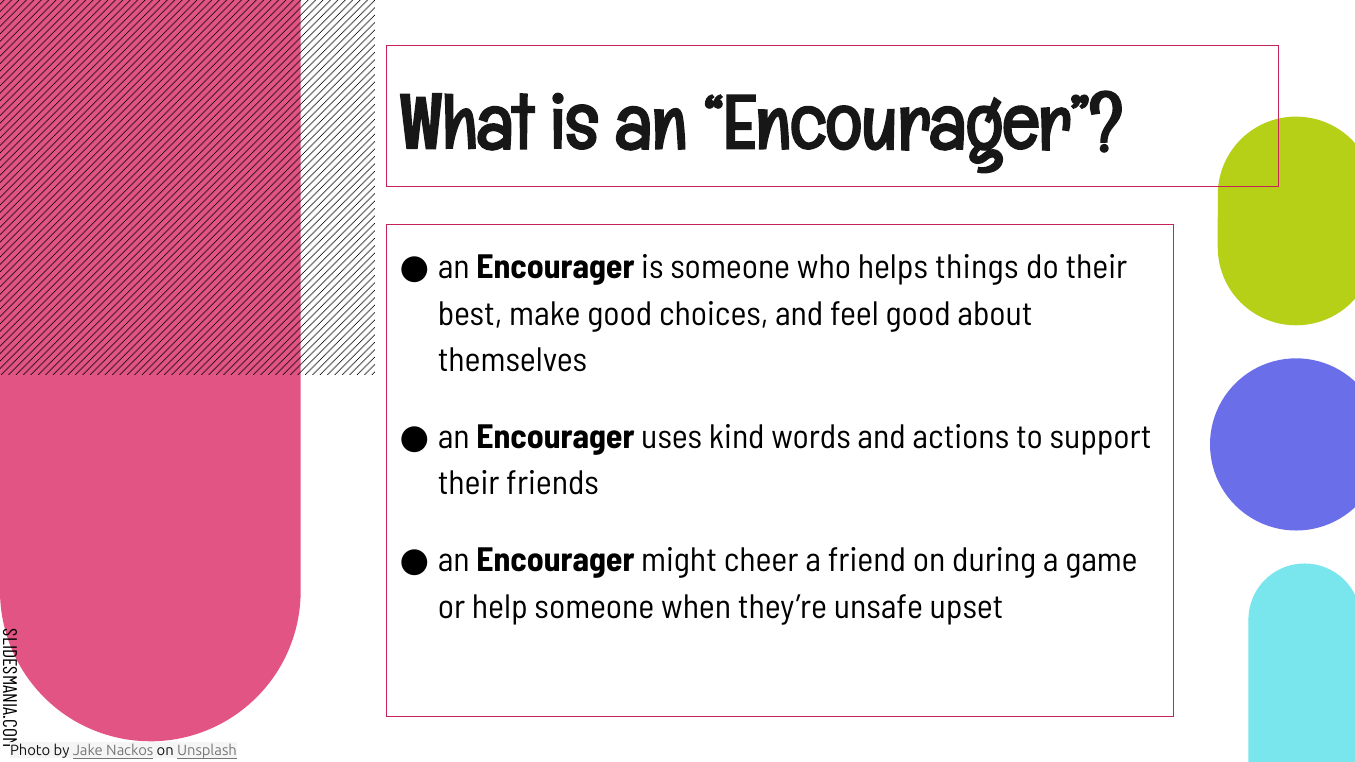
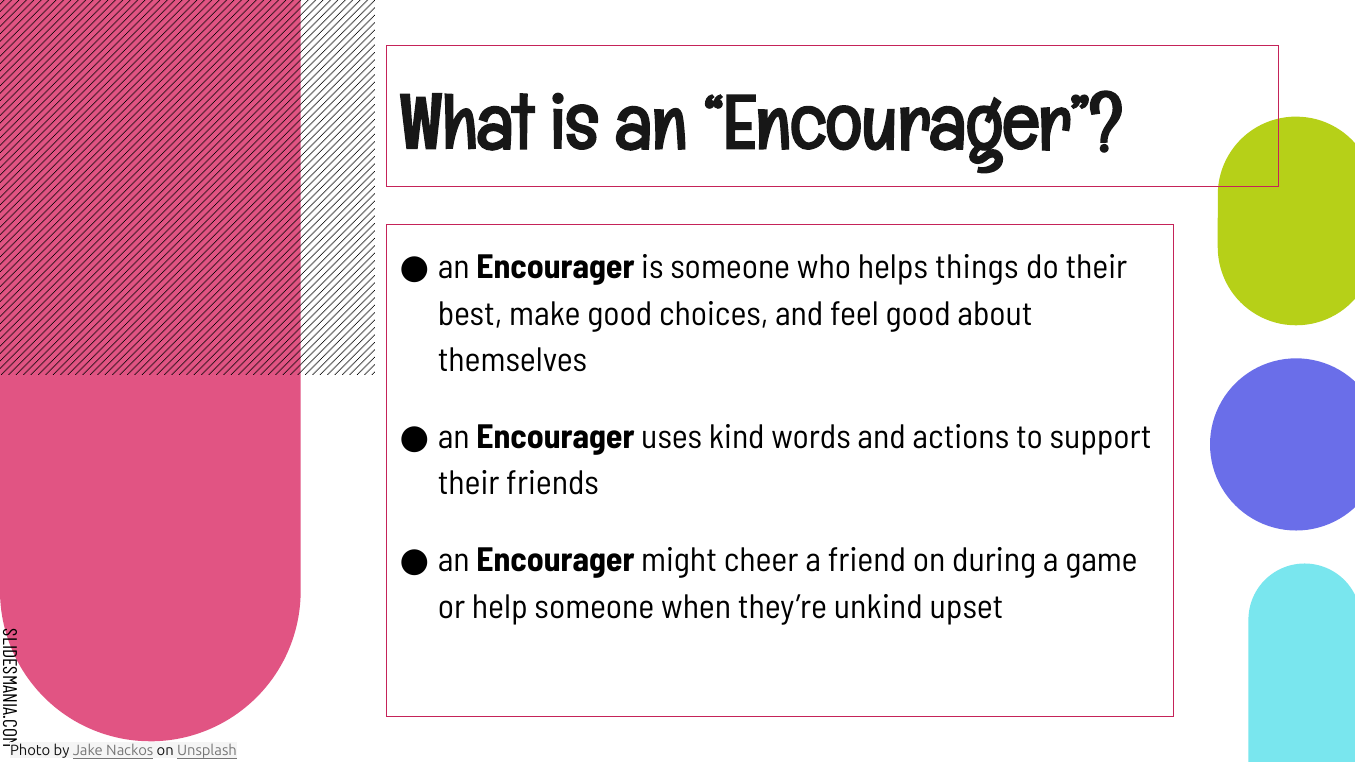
unsafe: unsafe -> unkind (878, 607)
